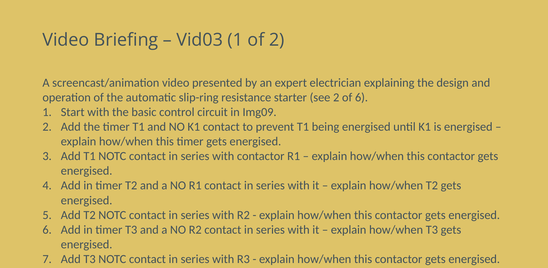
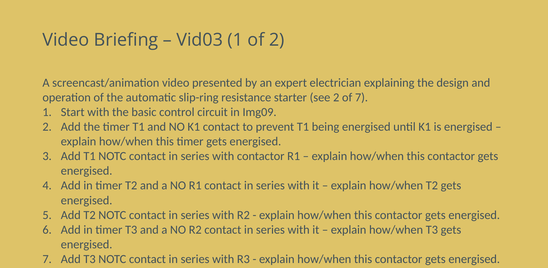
of 6: 6 -> 7 (362, 97)
